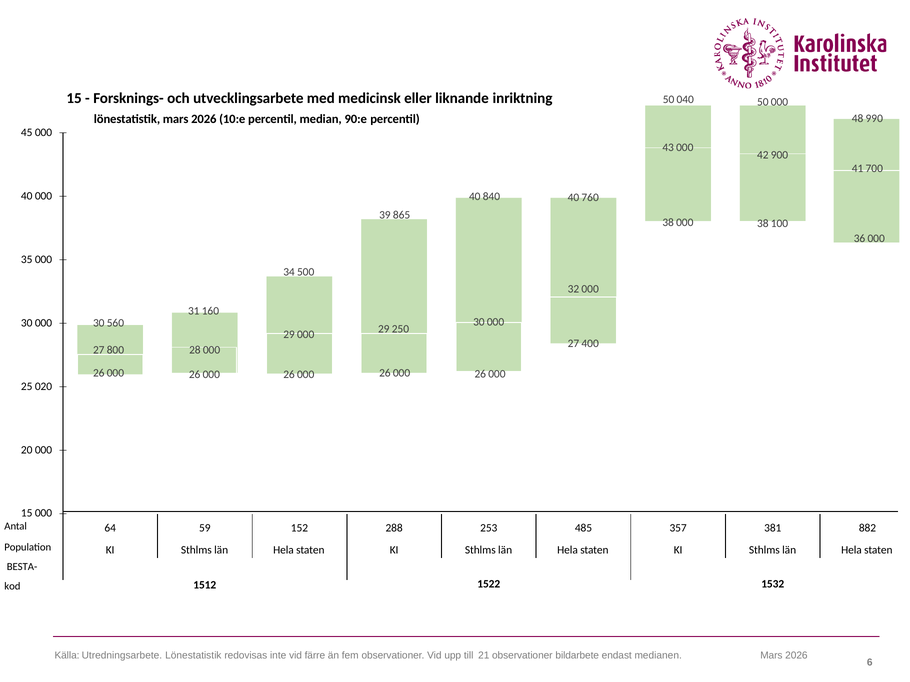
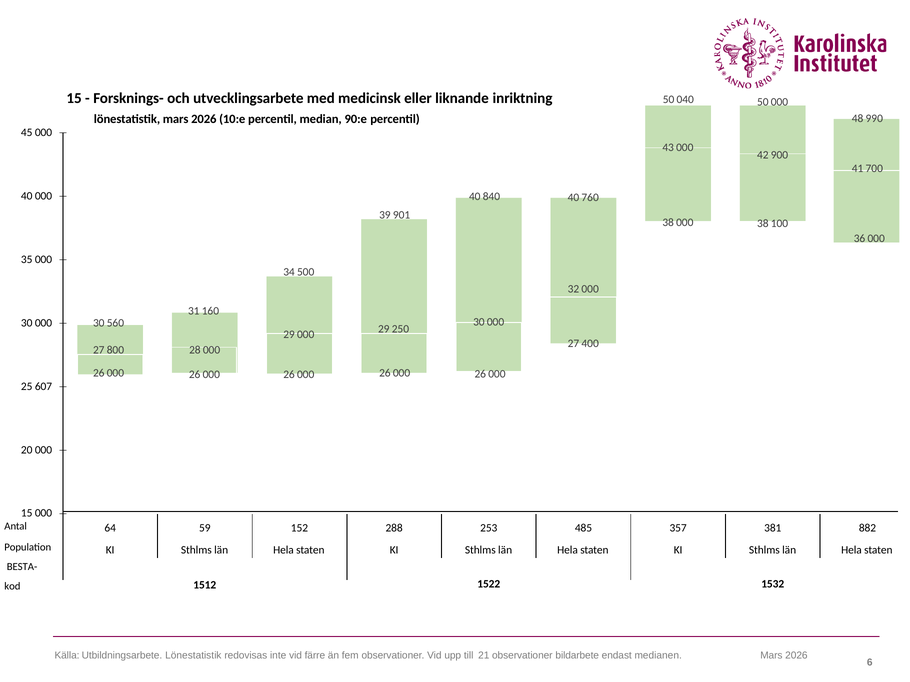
865: 865 -> 901 (402, 215)
020: 020 -> 607 (44, 387)
Utredningsarbete: Utredningsarbete -> Utbildningsarbete (122, 656)
